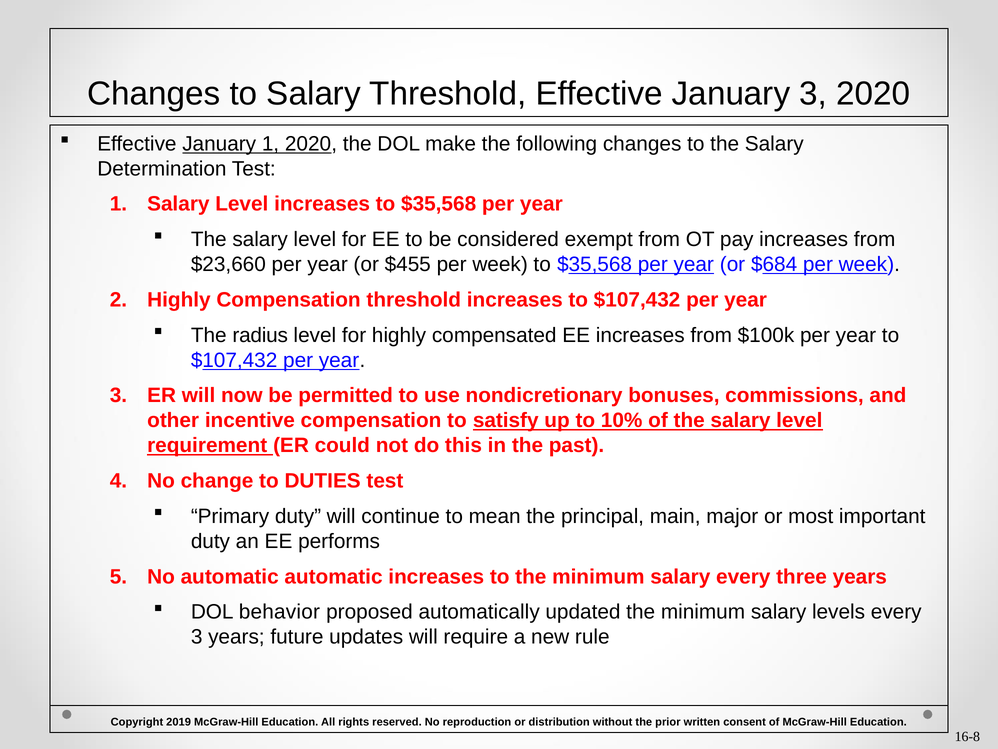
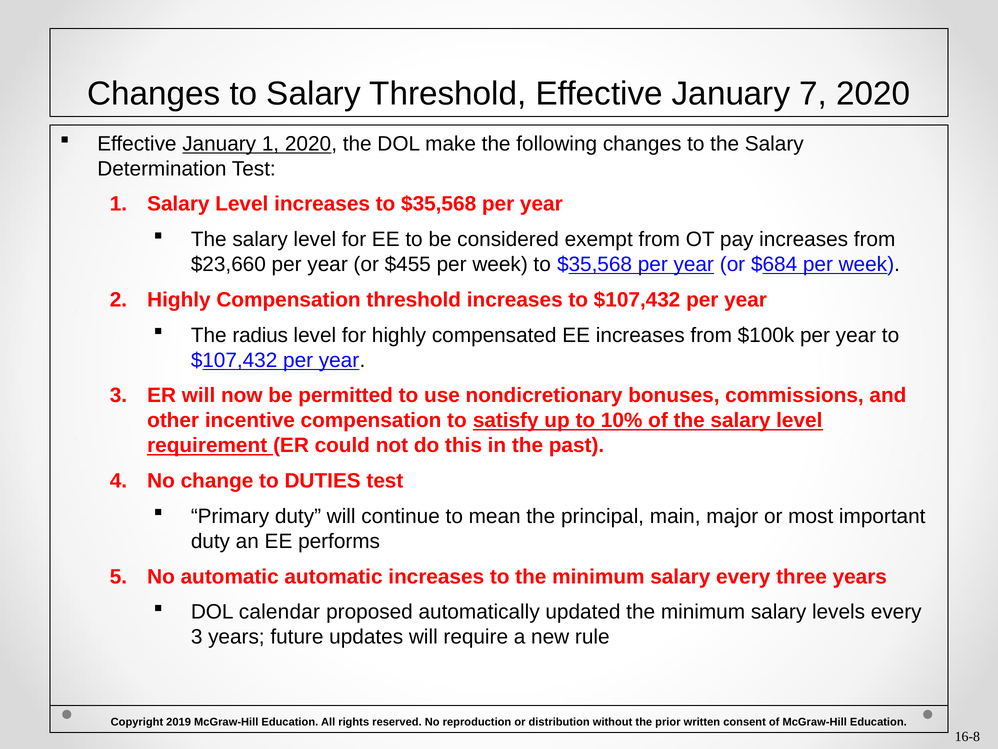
January 3: 3 -> 7 (813, 94)
behavior: behavior -> calendar (279, 612)
